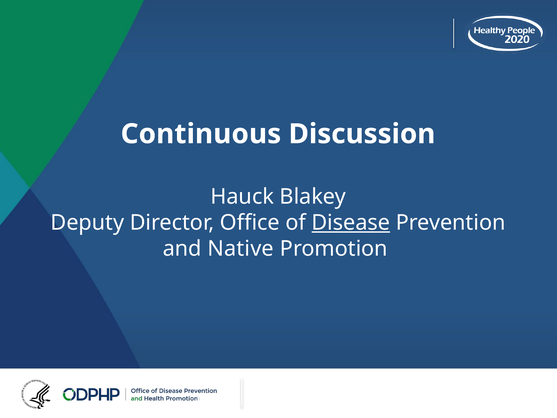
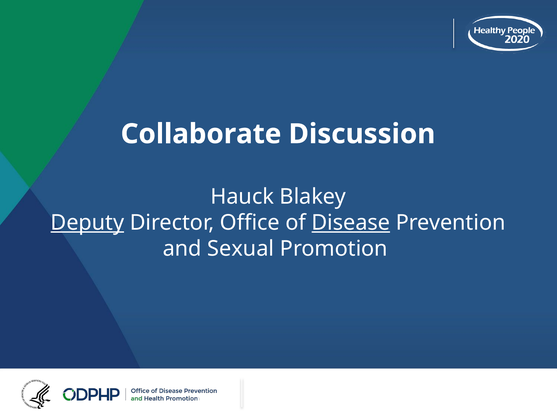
Continuous: Continuous -> Collaborate (201, 134)
Deputy underline: none -> present (87, 223)
Native: Native -> Sexual (241, 249)
